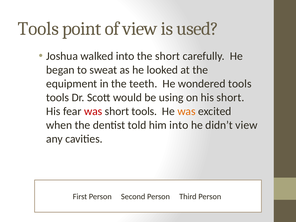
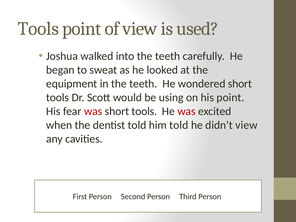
into the short: short -> teeth (168, 56)
wondered tools: tools -> short (240, 84)
his short: short -> point (230, 98)
was colour: orange -> red (186, 111)
him into: into -> told (179, 125)
